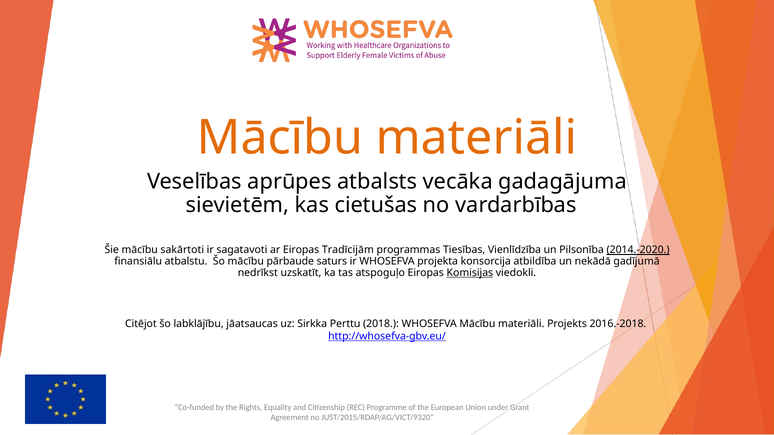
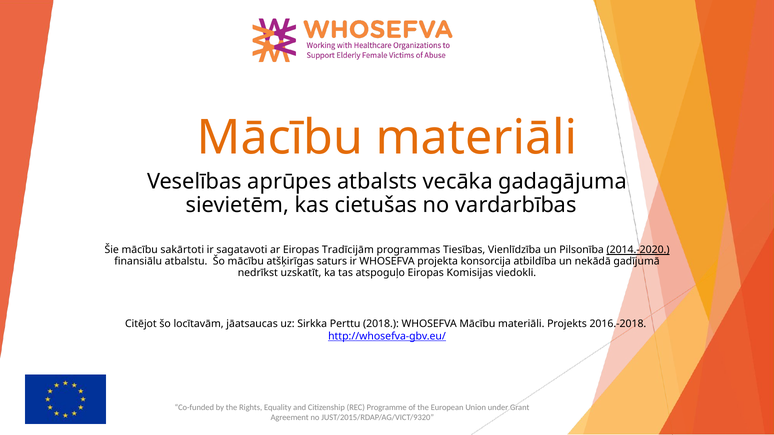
pārbaude: pārbaude -> atšķirīgas (290, 262)
Komisijas underline: present -> none (470, 273)
labklājību: labklājību -> locītavām (199, 324)
